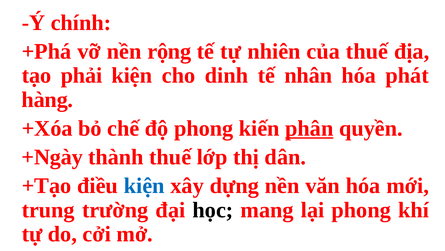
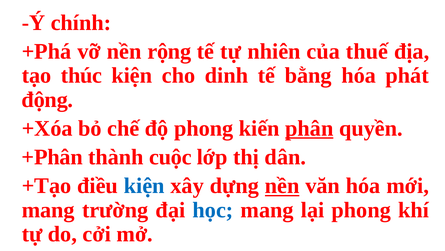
phải: phải -> thúc (81, 75)
nhân: nhân -> bằng (308, 75)
hàng: hàng -> động (47, 99)
+Ngày: +Ngày -> +Phân (52, 157)
thành thuế: thuế -> cuộc (170, 157)
nền underline: none -> present (282, 185)
trung: trung -> mang (48, 209)
học colour: black -> blue (213, 209)
